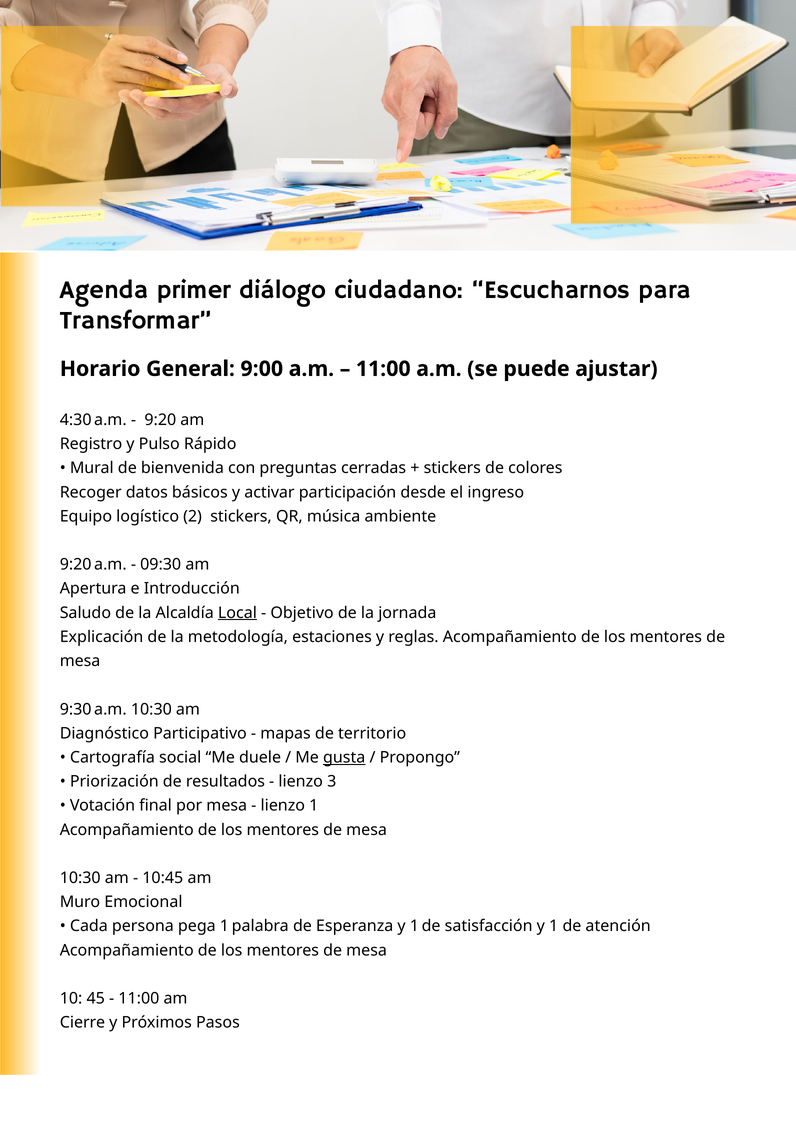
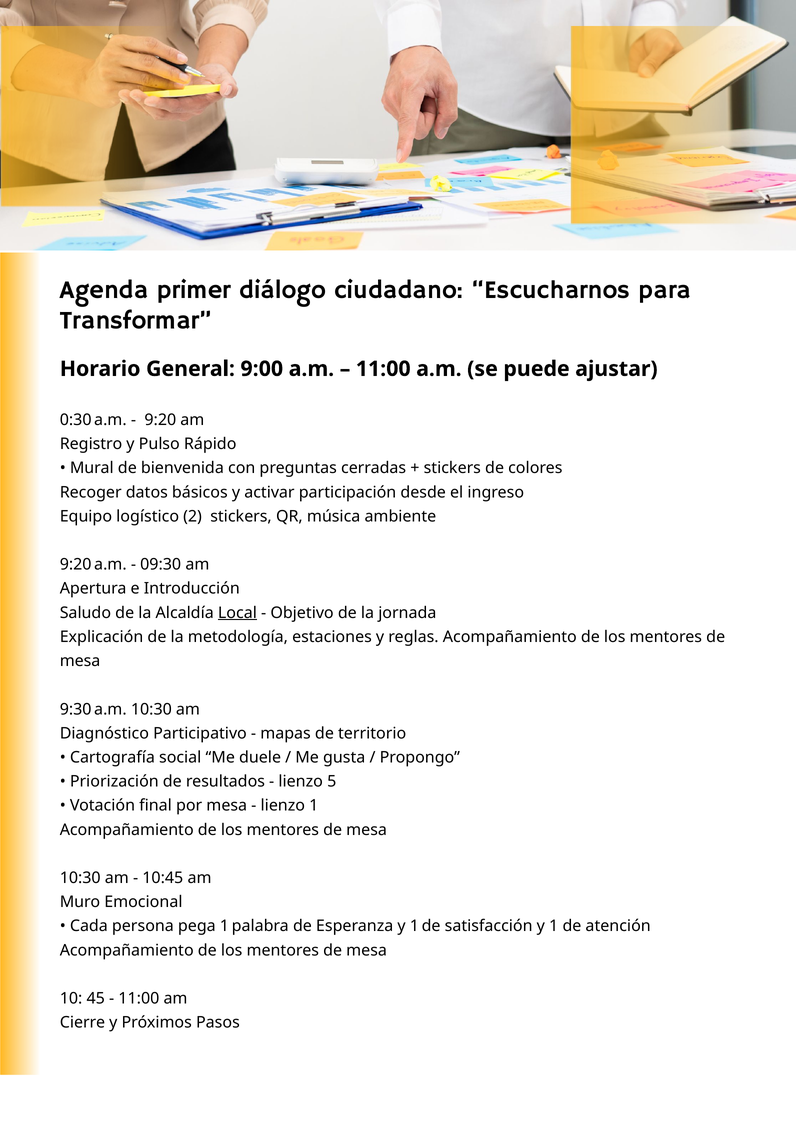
4:30: 4:30 -> 0:30 (76, 420)
gusta underline: present -> none (344, 758)
3: 3 -> 5 (332, 782)
